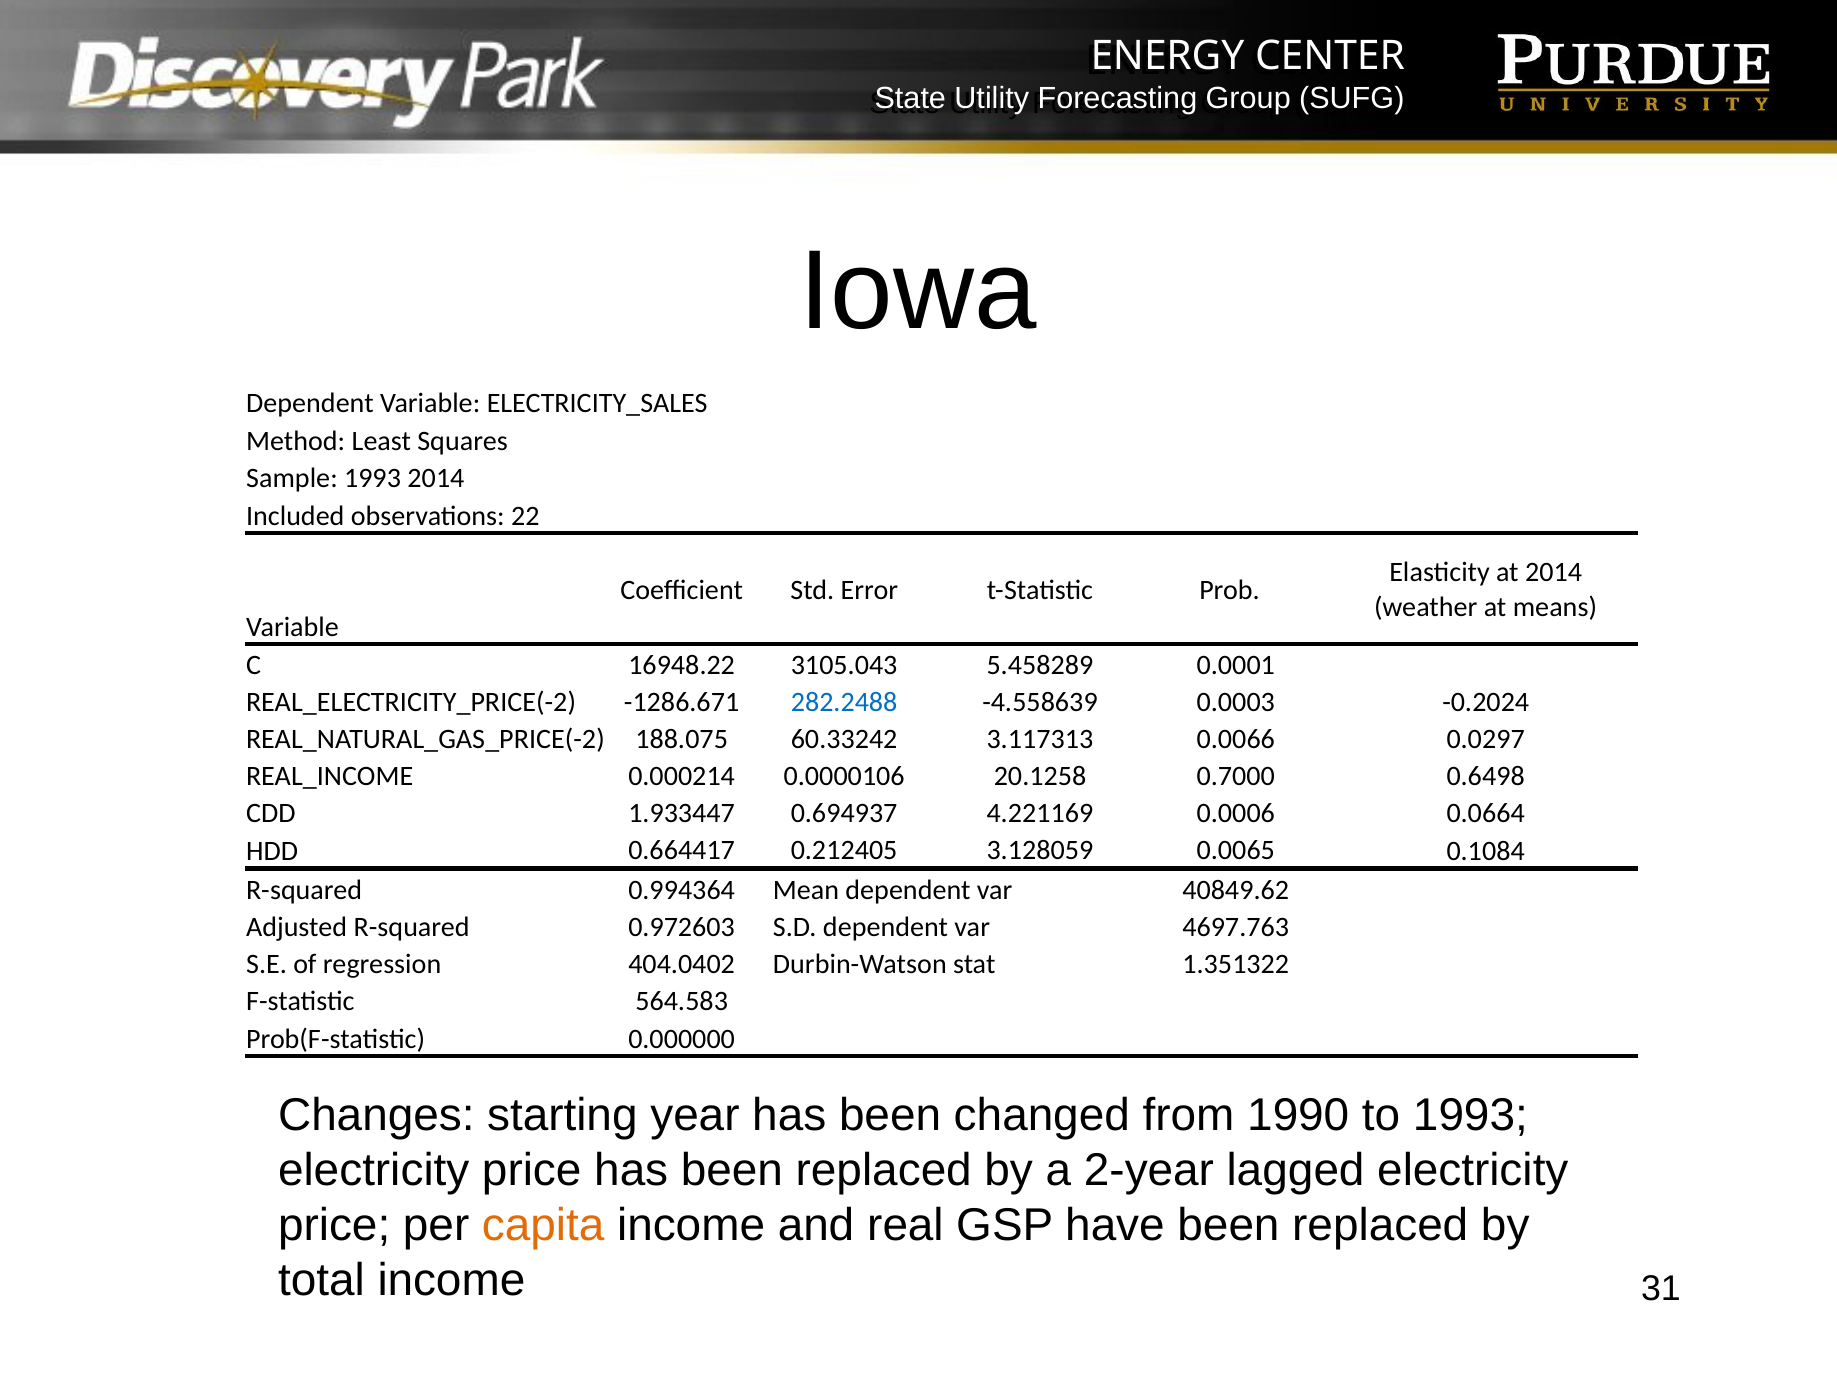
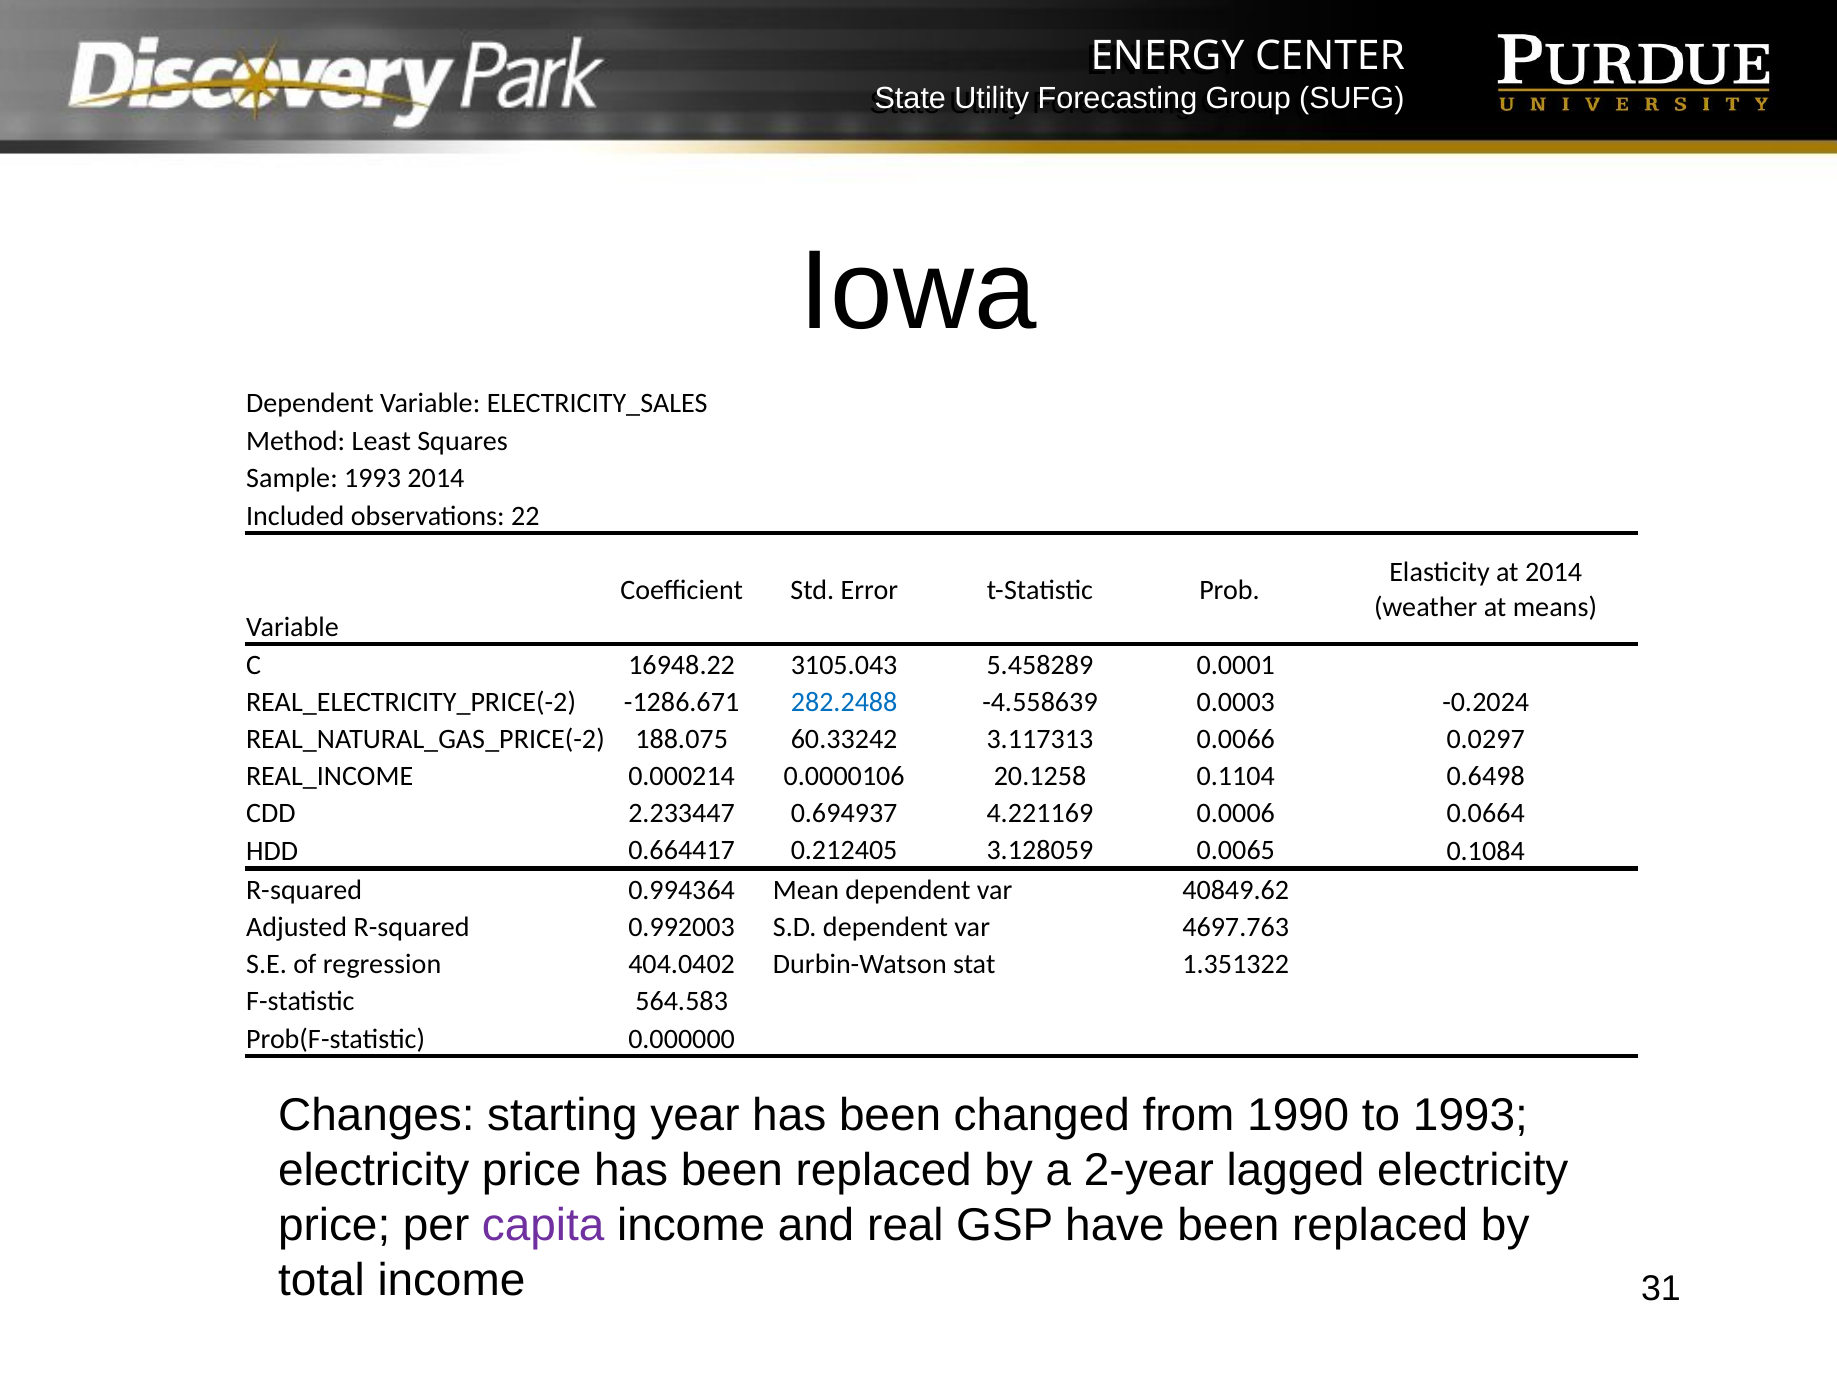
0.7000: 0.7000 -> 0.1104 (1236, 776)
1.933447: 1.933447 -> 2.233447 (682, 813)
0.972603: 0.972603 -> 0.992003 (682, 927)
capita colour: orange -> purple (543, 1225)
